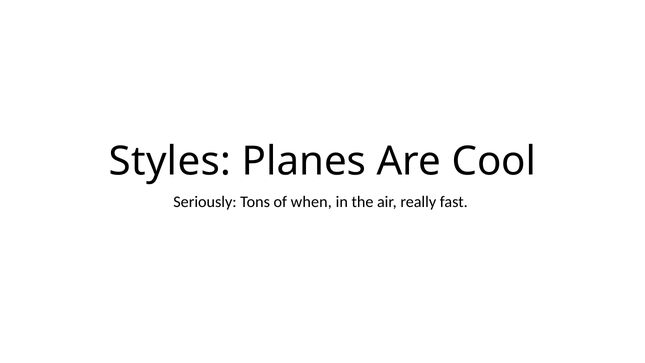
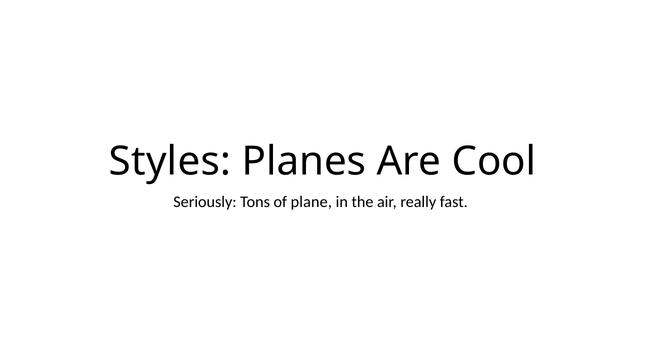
when: when -> plane (311, 202)
